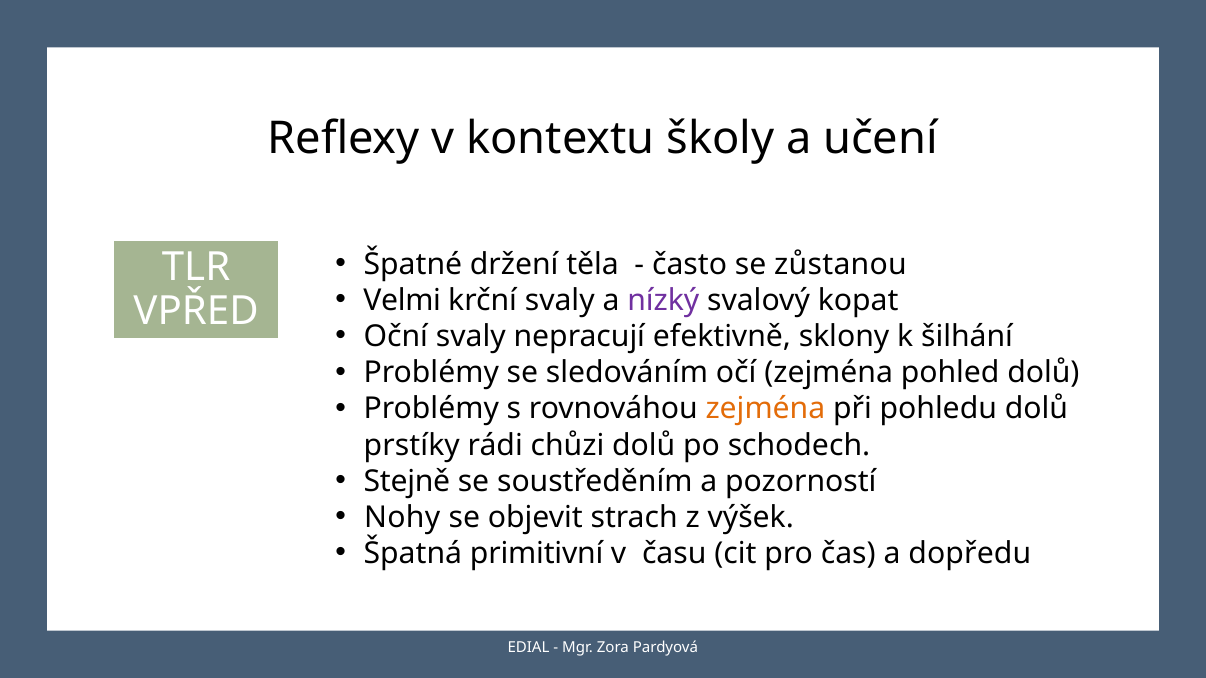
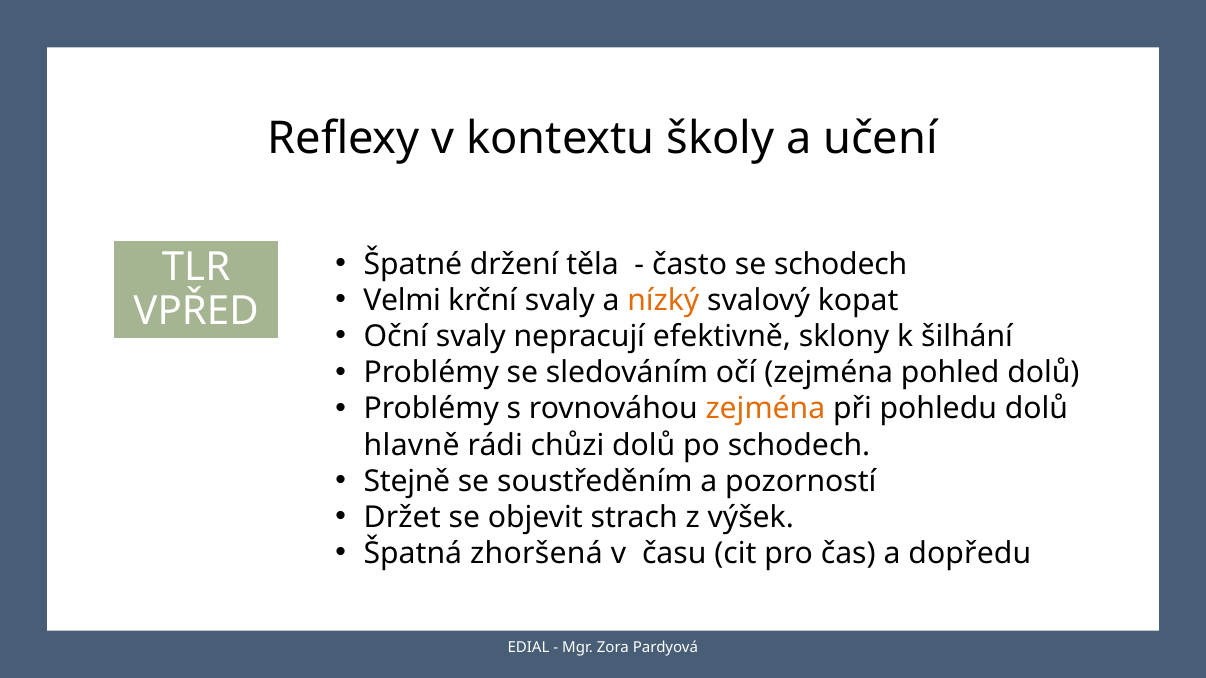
se zůstanou: zůstanou -> schodech (841, 264)
nízký colour: purple -> orange (663, 301)
prstíky: prstíky -> hlavně (412, 445)
Nohy: Nohy -> Držet (402, 518)
primitivní: primitivní -> zhoršená (536, 554)
